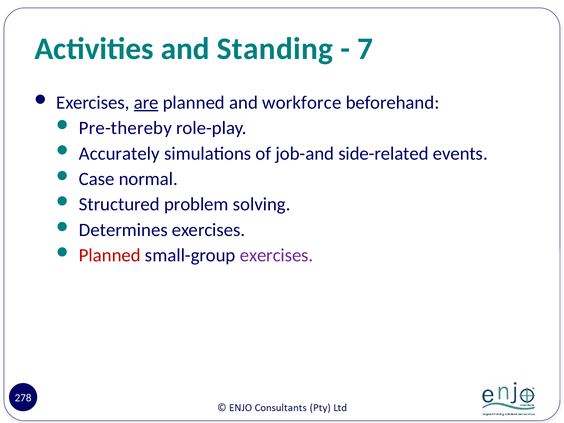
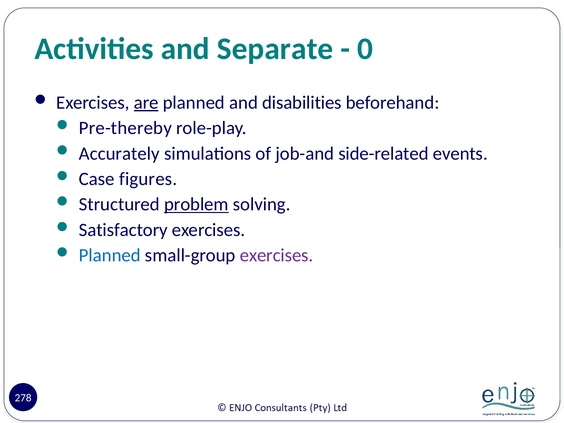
Standing: Standing -> Separate (275, 49)
7: 7 -> 0 (365, 49)
workforce: workforce -> disabilities (302, 103)
normal: normal -> figures (148, 179)
problem underline: none -> present (196, 204)
Determines: Determines -> Satisfactory (123, 230)
Planned colour: red -> blue (110, 255)
